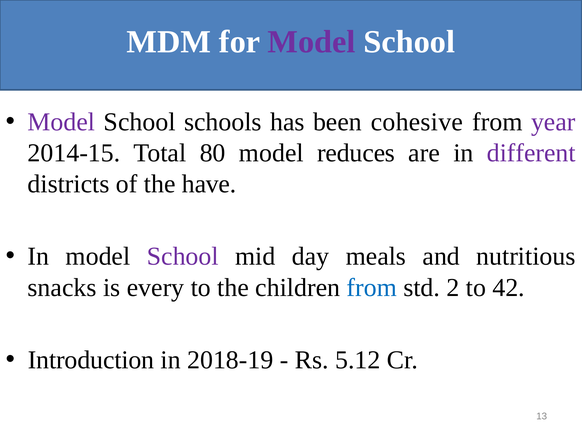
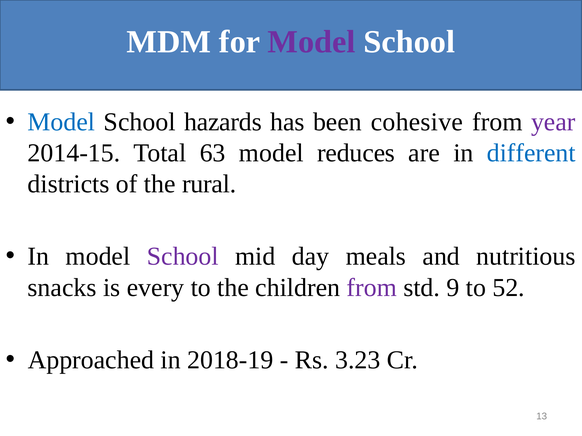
Model colour: purple -> blue (61, 122)
schools: schools -> hazards (223, 122)
80: 80 -> 63 (213, 153)
different colour: purple -> blue (531, 153)
have: have -> rural (209, 184)
from colour: blue -> purple (372, 288)
2: 2 -> 9 (453, 288)
42: 42 -> 52 (509, 288)
Introduction: Introduction -> Approached (91, 360)
5.12: 5.12 -> 3.23 (358, 360)
